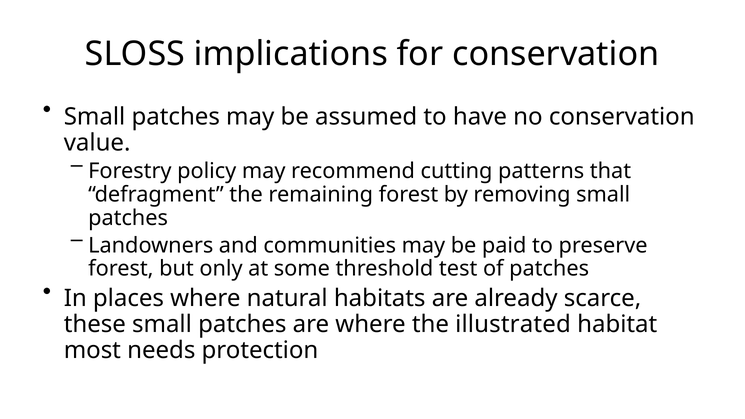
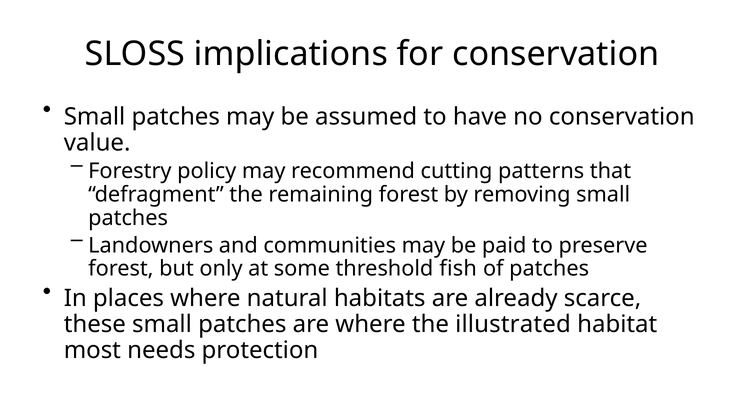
test: test -> fish (458, 269)
